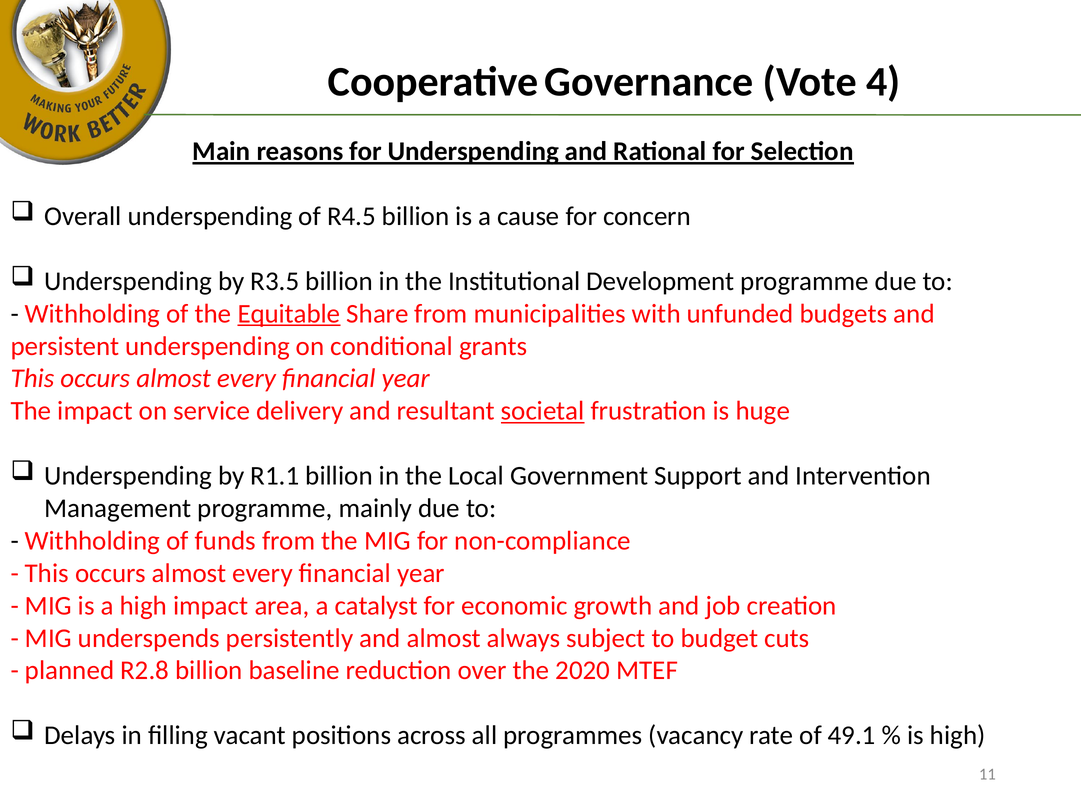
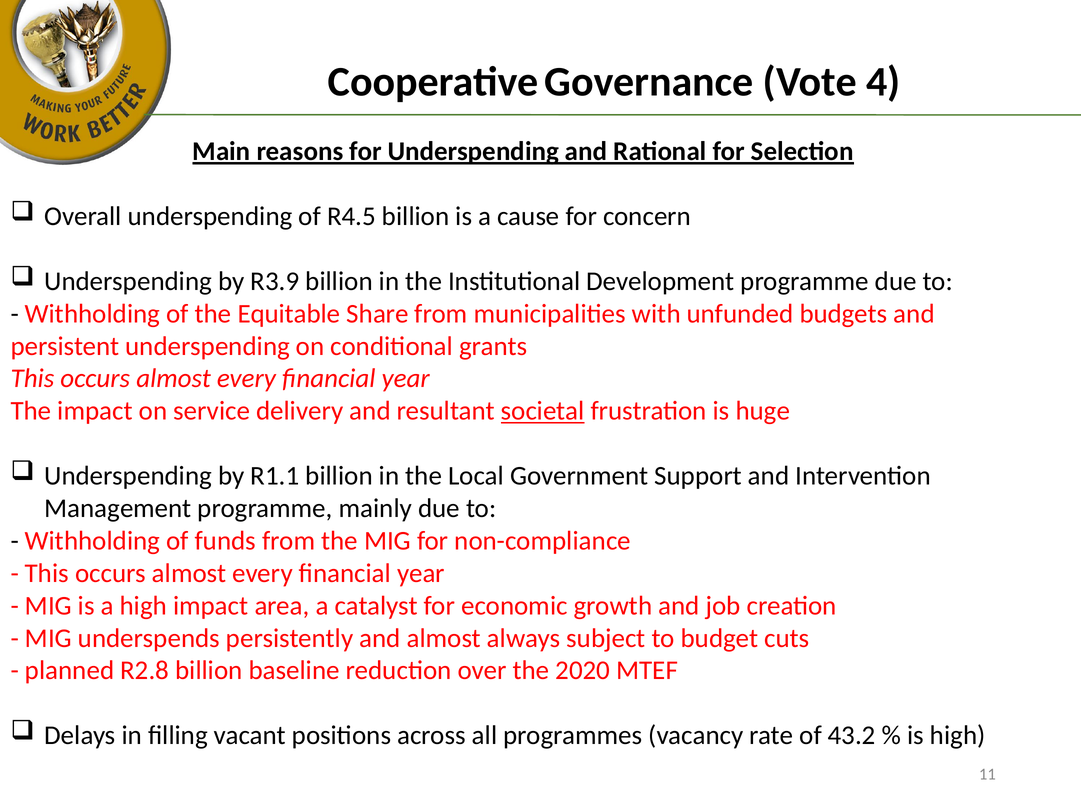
R3.5: R3.5 -> R3.9 (275, 281)
Equitable underline: present -> none (289, 314)
49.1: 49.1 -> 43.2 (852, 735)
